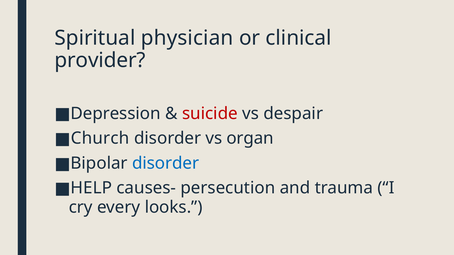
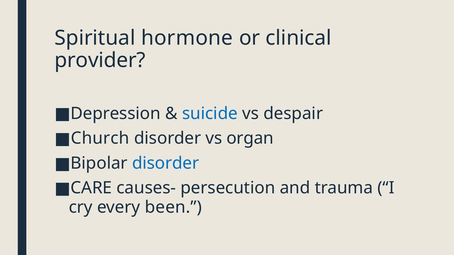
physician: physician -> hormone (187, 38)
suicide colour: red -> blue (210, 114)
HELP: HELP -> CARE (91, 188)
looks: looks -> been (173, 208)
